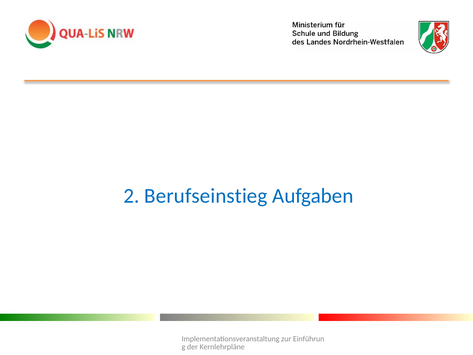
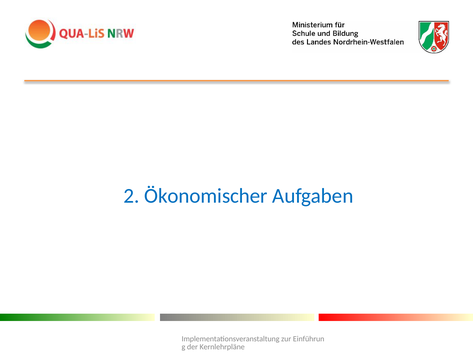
Berufseinstieg: Berufseinstieg -> Ökonomischer (206, 196)
